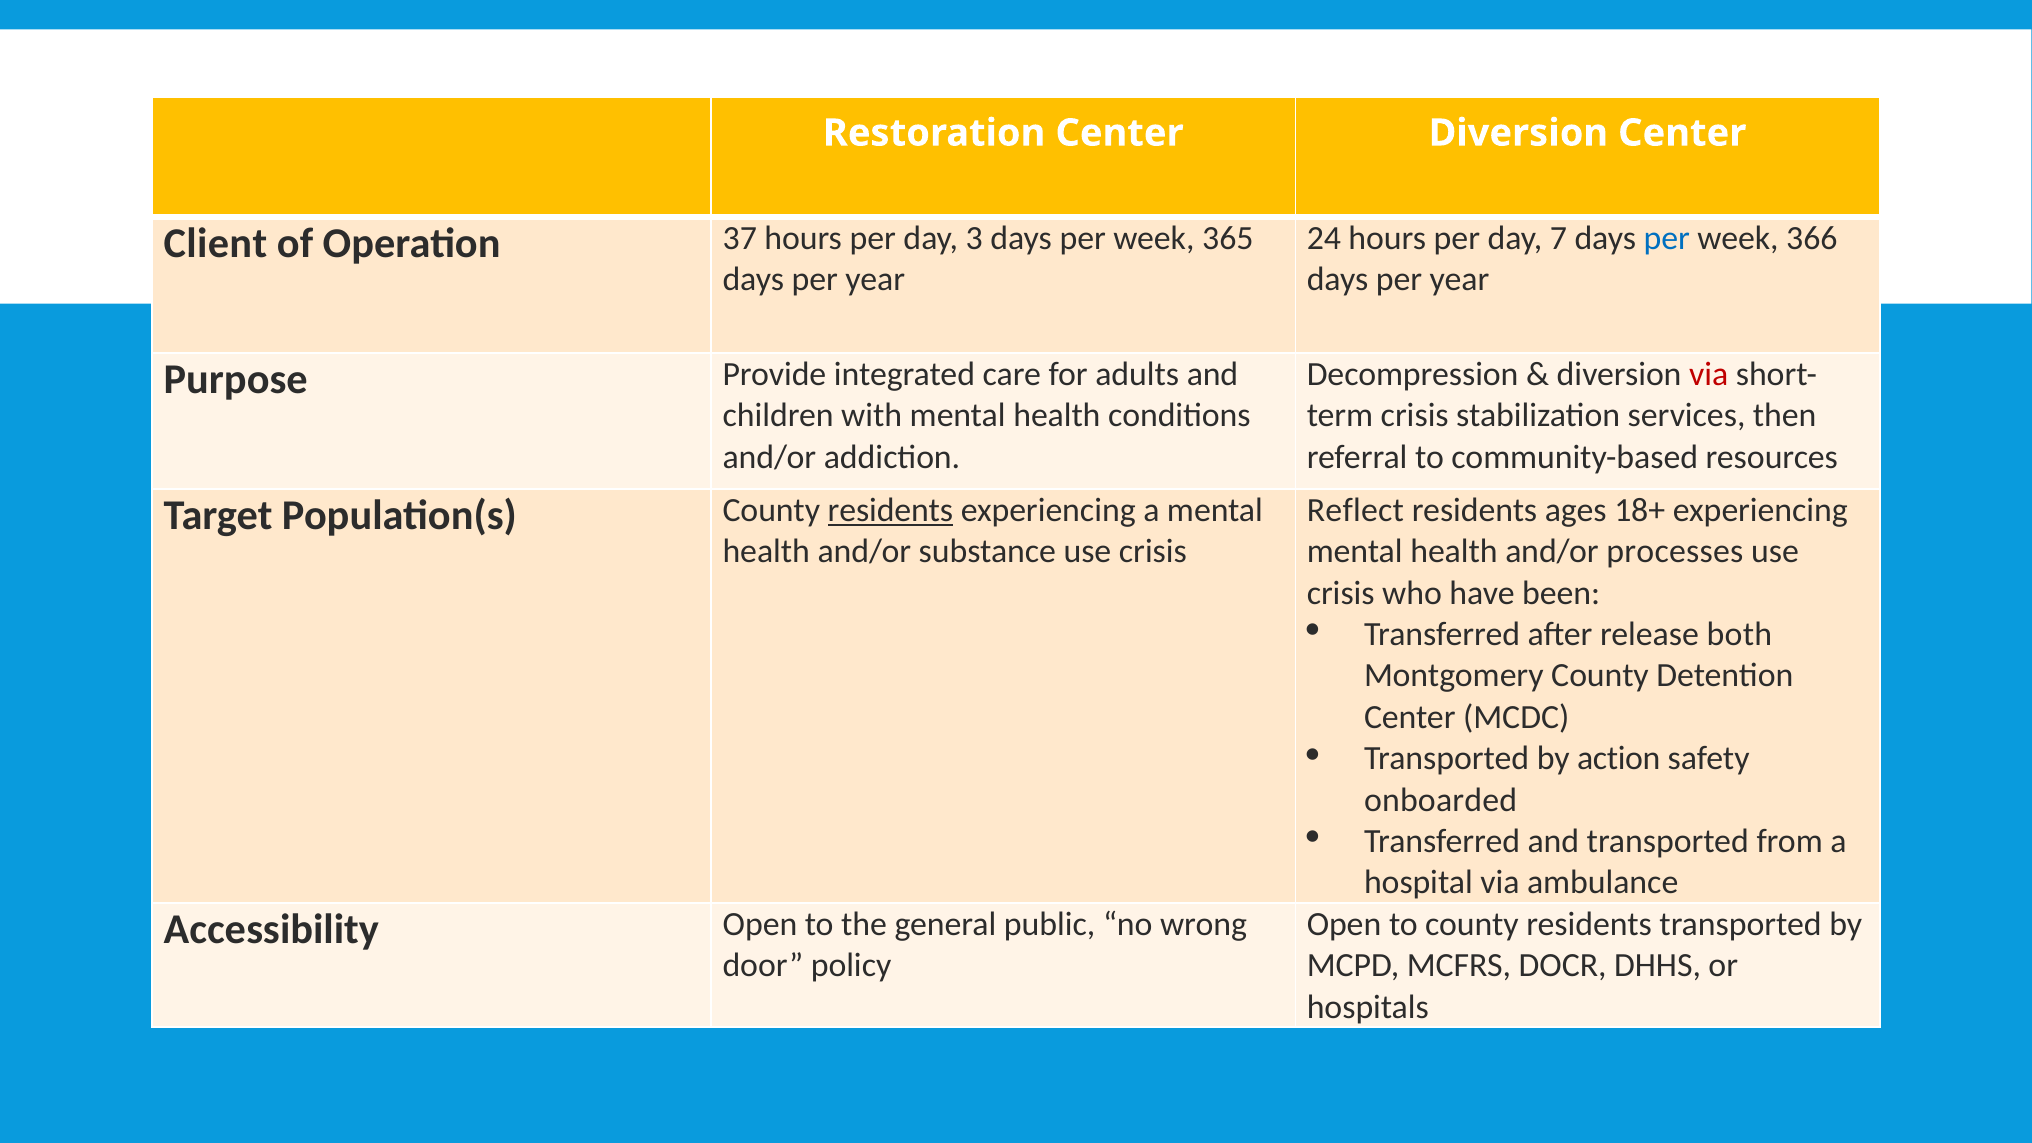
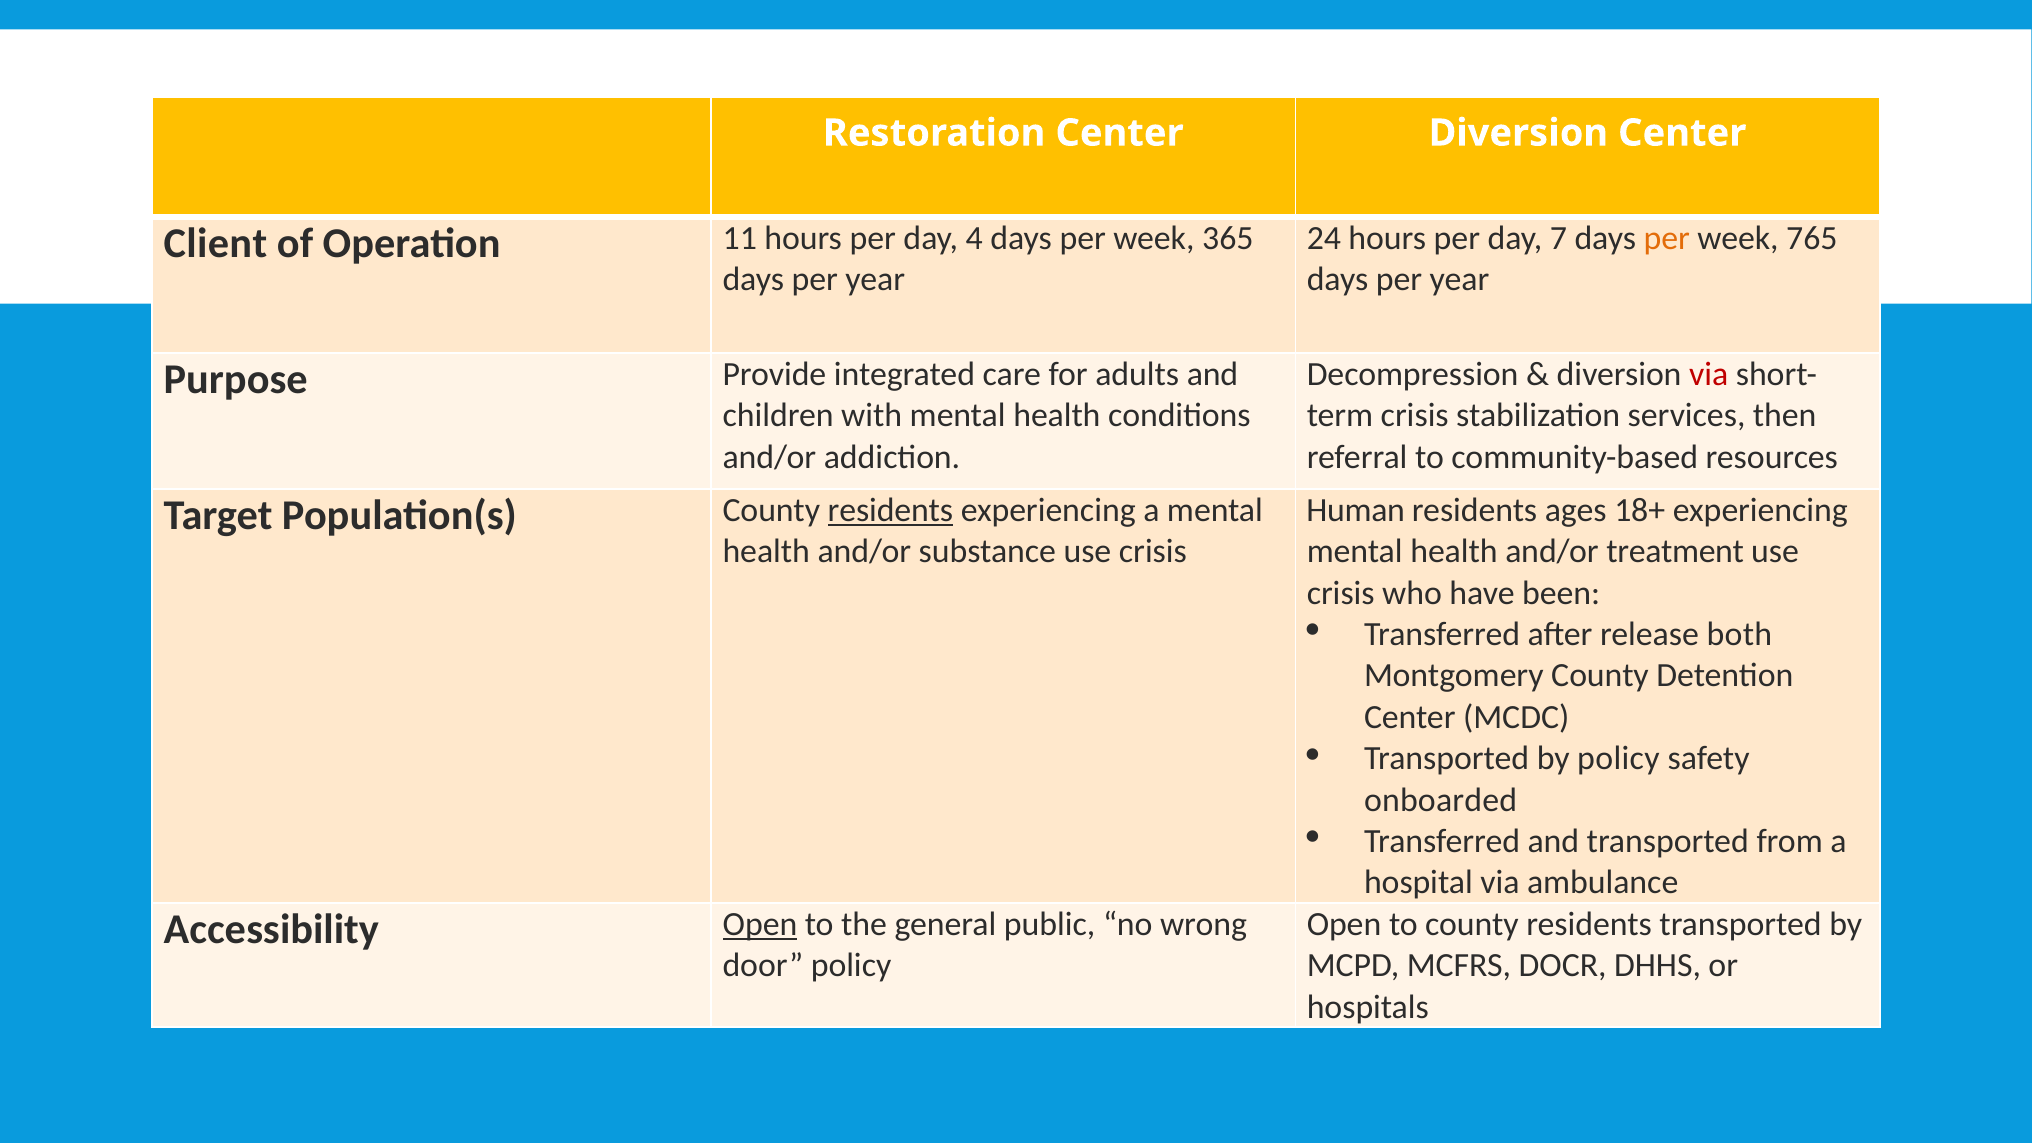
per colour: blue -> orange (1667, 238)
366: 366 -> 765 (1812, 238)
37: 37 -> 11 (740, 238)
3: 3 -> 4 (974, 238)
Reflect: Reflect -> Human (1356, 510)
processes: processes -> treatment (1675, 552)
by action: action -> policy (1618, 759)
Open underline: none -> present (760, 924)
